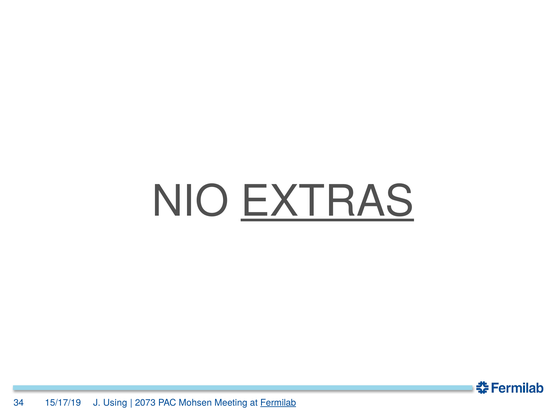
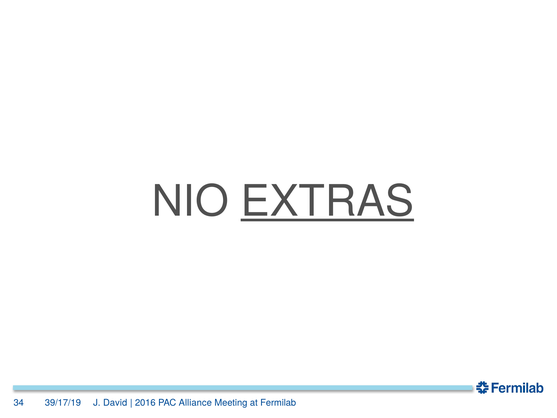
15/17/19: 15/17/19 -> 39/17/19 (63, 402)
Using: Using -> David (115, 402)
2073: 2073 -> 2016 (145, 402)
Mohsen: Mohsen -> Alliance (195, 402)
Fermilab underline: present -> none (278, 402)
